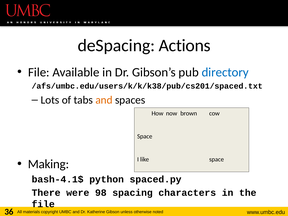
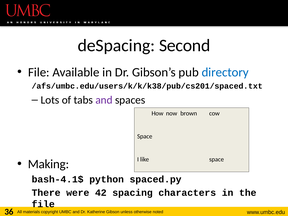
Actions: Actions -> Second (185, 45)
and colour: orange -> purple (104, 100)
98: 98 -> 42 (101, 193)
